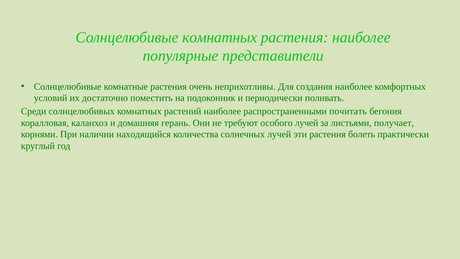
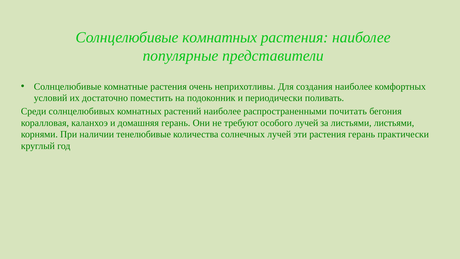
листьями получает: получает -> листьями (394, 123)
находящийся: находящийся -> тенелюбивые (144, 134)
растения болеть: болеть -> герань (362, 134)
